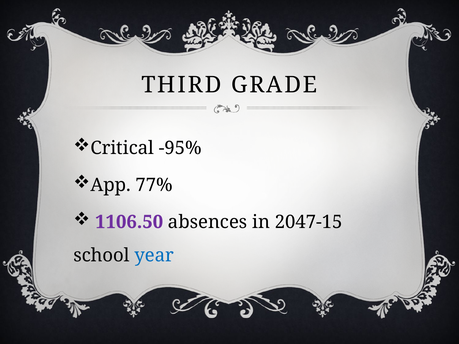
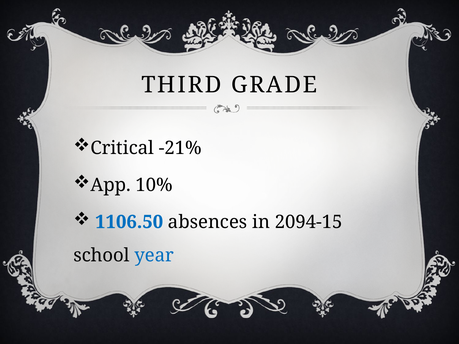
-95%: -95% -> -21% (180, 148)
77%: 77% -> 10% (154, 185)
1106.50 colour: purple -> blue (129, 222)
2047-15: 2047-15 -> 2094-15 (309, 222)
